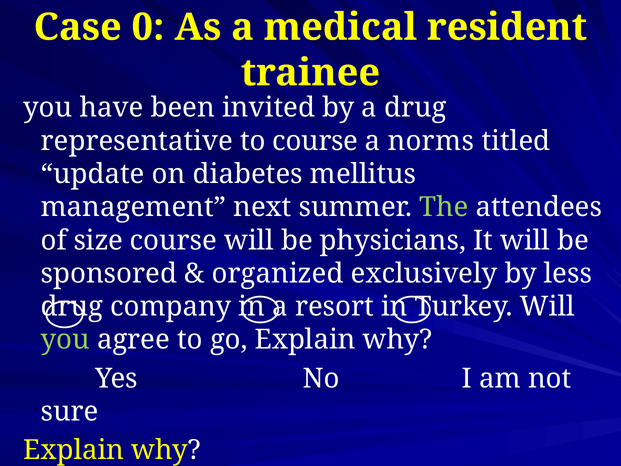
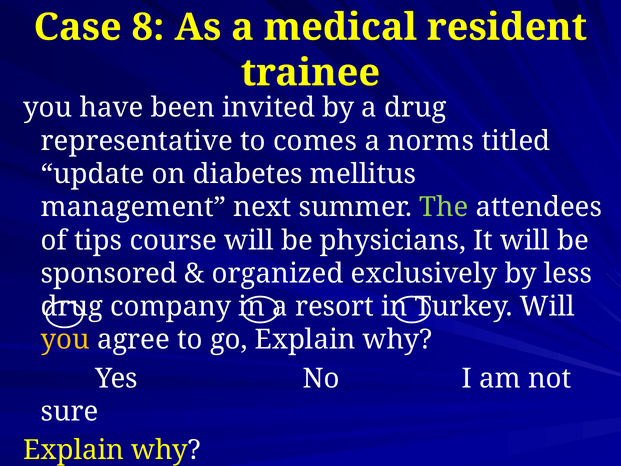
0: 0 -> 8 (148, 27)
to course: course -> comes (315, 141)
size: size -> tips (98, 240)
you colour: light green -> yellow (65, 340)
